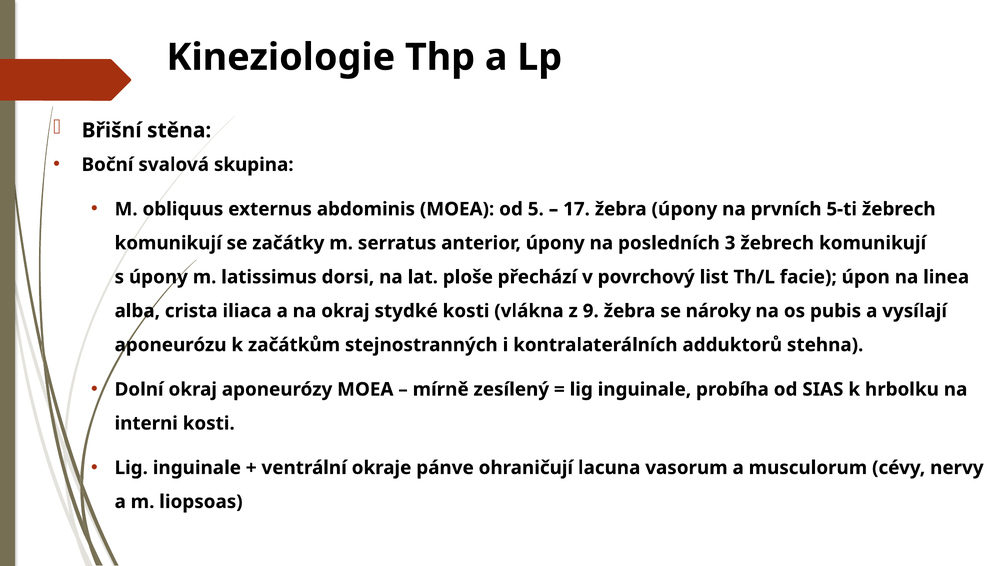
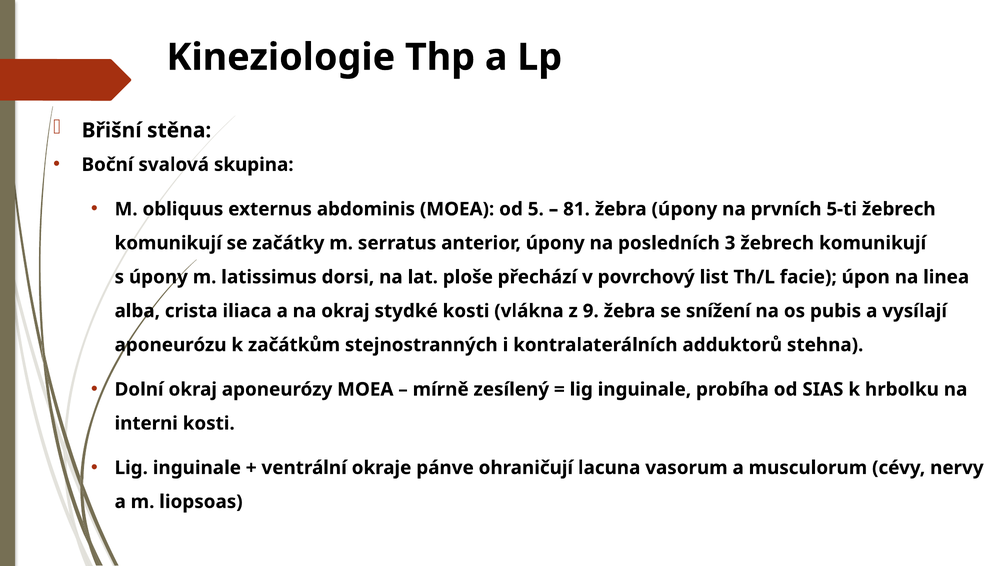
17: 17 -> 81 (576, 209)
nároky: nároky -> snížení (718, 311)
